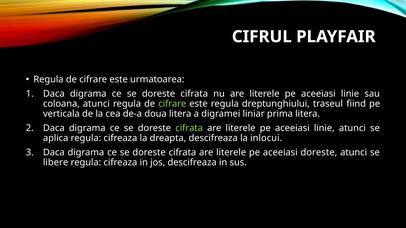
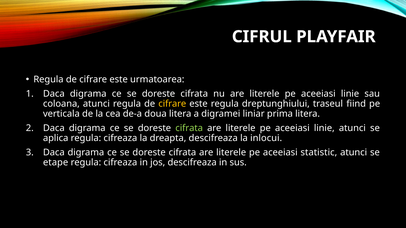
cifrare colour: light green -> yellow (172, 104)
aceeiasi doreste: doreste -> statistic (319, 153)
libere: libere -> etape (56, 163)
